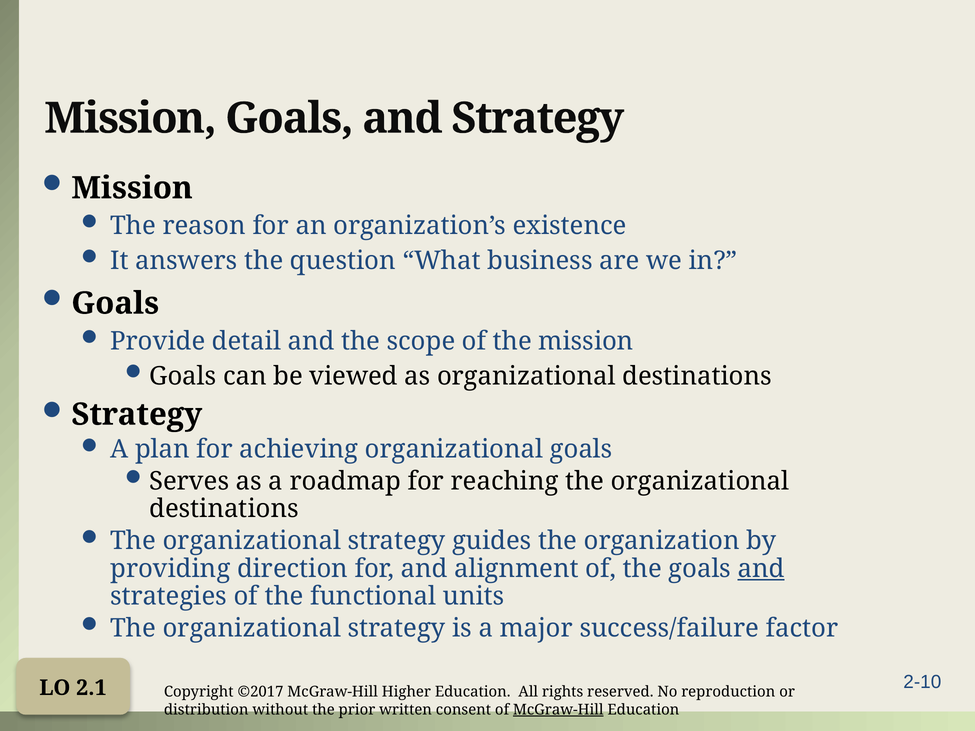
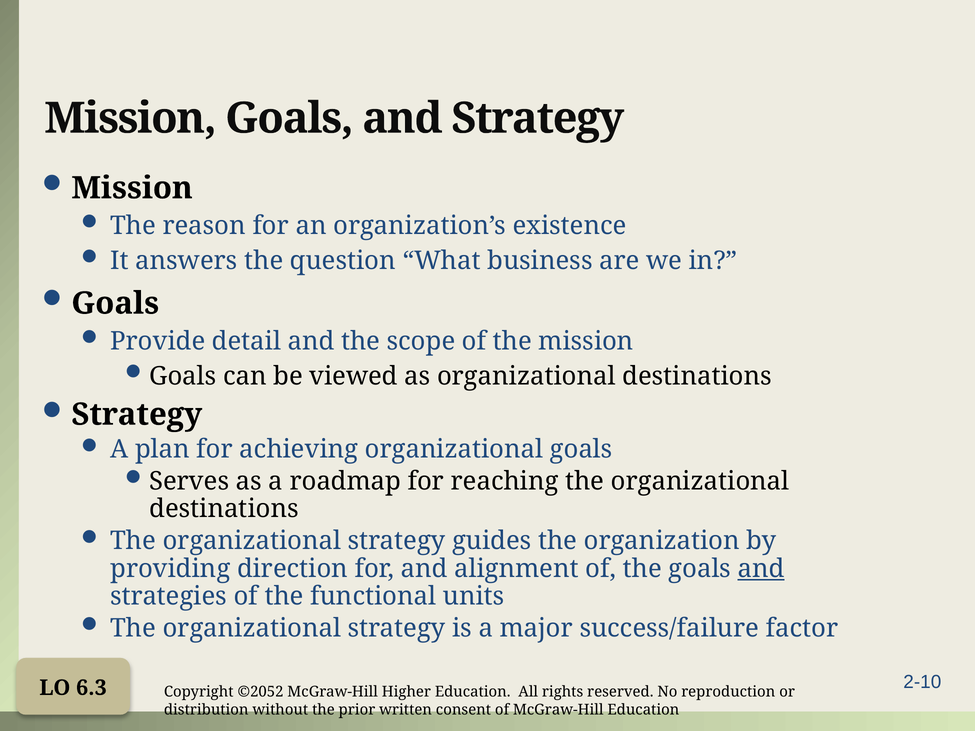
2.1: 2.1 -> 6.3 (91, 688)
©2017: ©2017 -> ©2052 (261, 692)
McGraw-Hill underline: present -> none (558, 710)
